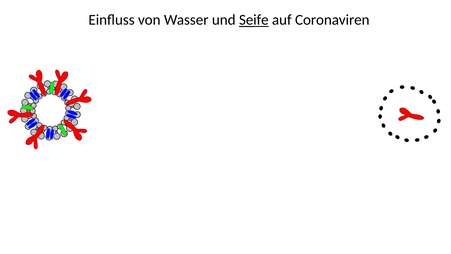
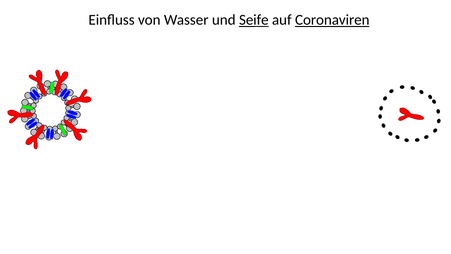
Coronaviren underline: none -> present (332, 20)
